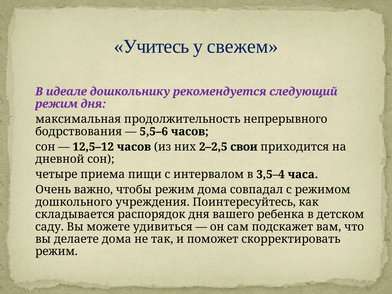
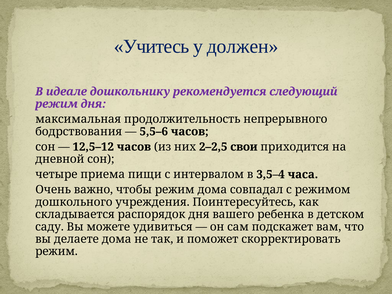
свежем: свежем -> должен (243, 46)
